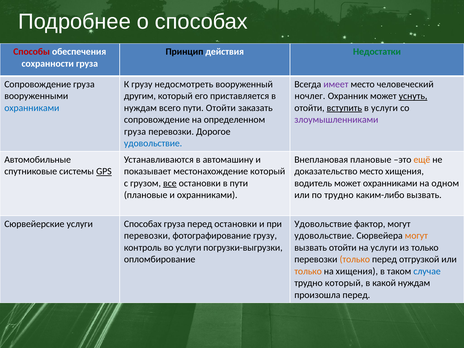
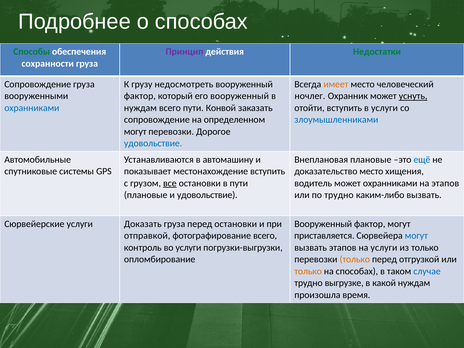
Способы colour: red -> green (32, 52)
Принцип colour: black -> purple (184, 52)
имеет colour: purple -> orange (336, 84)
другим: другим -> фактор (140, 96)
его приставляется: приставляется -> вооруженный (240, 96)
пути Отойти: Отойти -> Конвой (221, 108)
вступить underline: present -> none (344, 108)
злоумышленниками colour: purple -> blue (336, 120)
груза: груза -> могут (135, 132)
ещё colour: orange -> blue (422, 160)
GPS underline: present -> none (104, 171)
местонахождение который: который -> вступить (268, 171)
на одном: одном -> этапов (445, 183)
и охранниками: охранниками -> удовольствие (207, 195)
услуги Способах: Способах -> Доказать (143, 224)
Удовольствие: Удовольствие -> Вооруженный (323, 224)
перевозки: перевозки -> отправкой (147, 236)
фотографирование грузу: грузу -> всего (265, 236)
удовольствие: удовольствие -> приставляется (324, 236)
могут colour: orange -> blue (416, 236)
вызвать отойти: отойти -> этапов (343, 248)
на хищения: хищения -> способах (357, 271)
трудно который: который -> выгрузке (344, 283)
произошла перед: перед -> время (356, 295)
